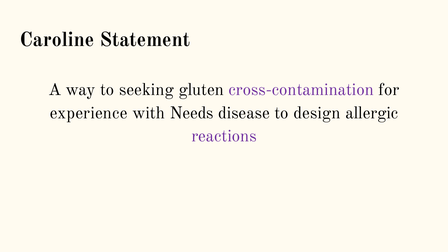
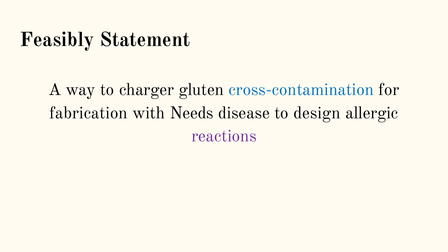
Caroline: Caroline -> Feasibly (57, 40)
seeking: seeking -> charger (147, 90)
cross-contamination colour: purple -> blue (301, 90)
experience: experience -> fabrication (89, 113)
